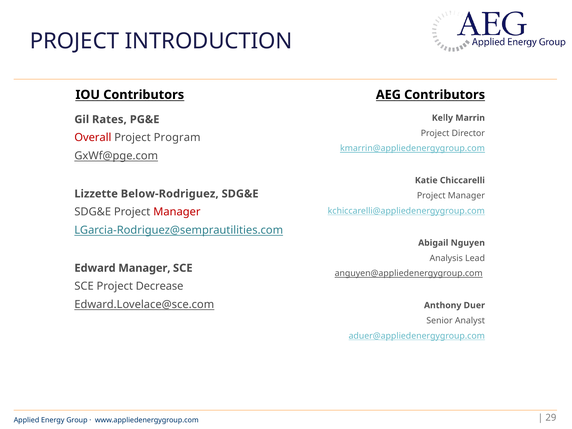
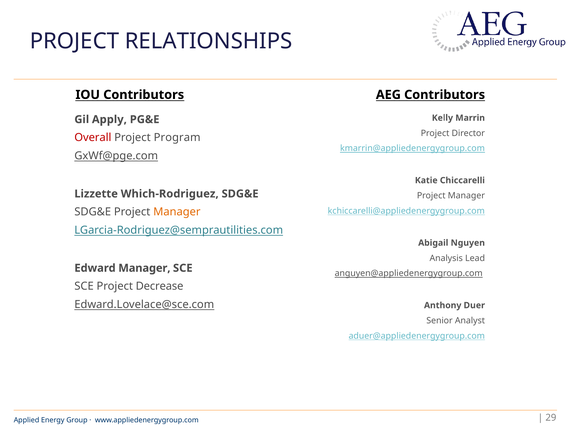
INTRODUCTION: INTRODUCTION -> RELATIONSHIPS (209, 41)
Rates: Rates -> Apply (109, 119)
Below-Rodriguez: Below-Rodriguez -> Which-Rodriguez (170, 194)
Manager colour: red -> orange (177, 212)
